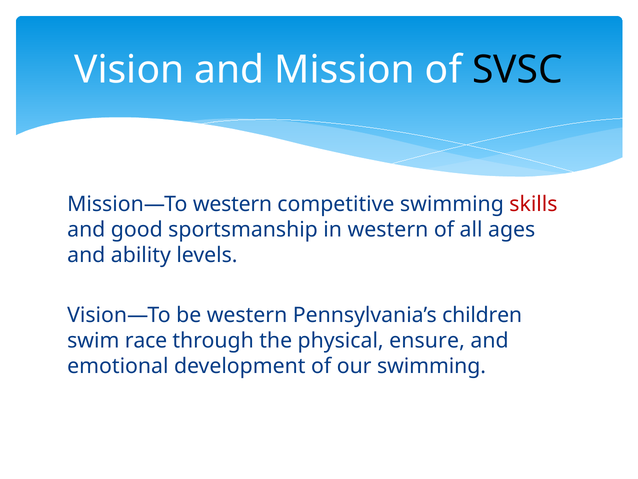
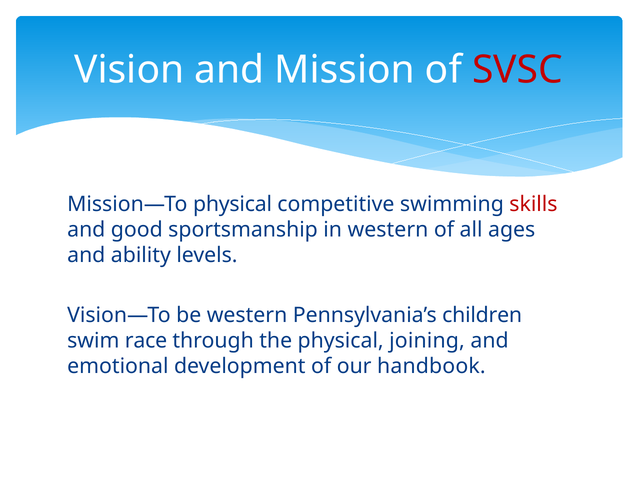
SVSC colour: black -> red (517, 70)
Mission—To western: western -> physical (233, 204)
ensure: ensure -> joining (427, 340)
our swimming: swimming -> handbook (431, 366)
